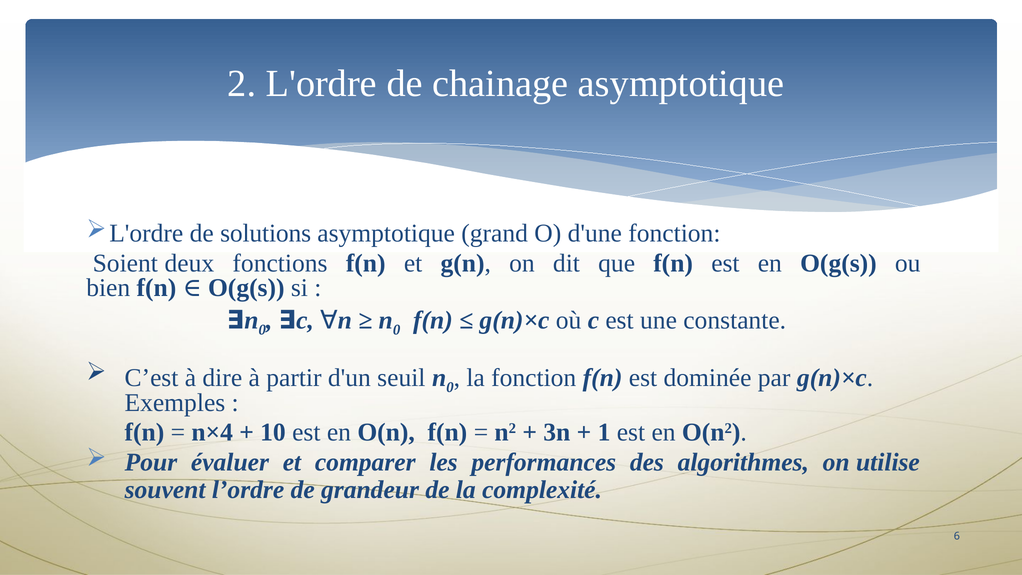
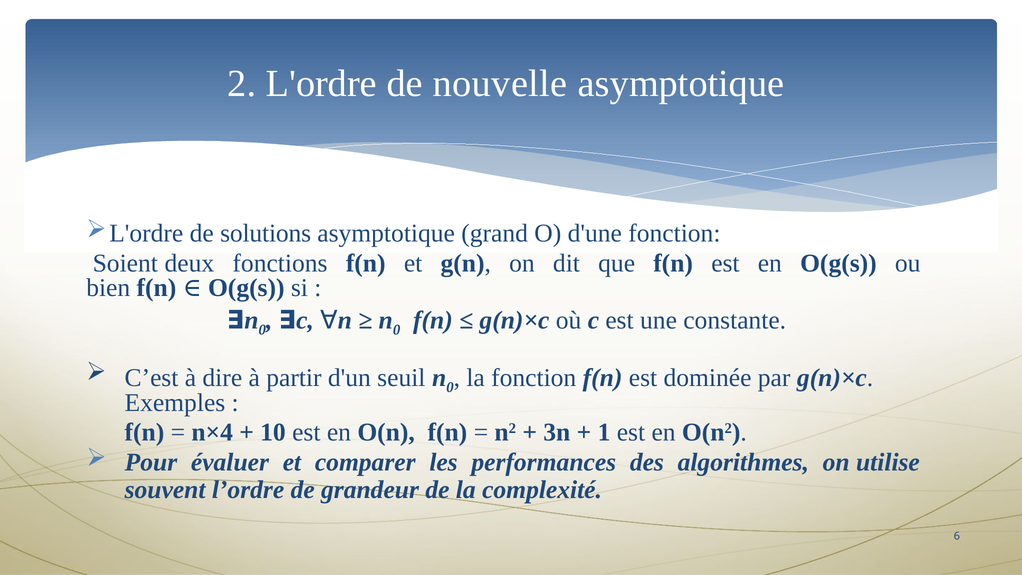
chainage: chainage -> nouvelle (500, 83)
